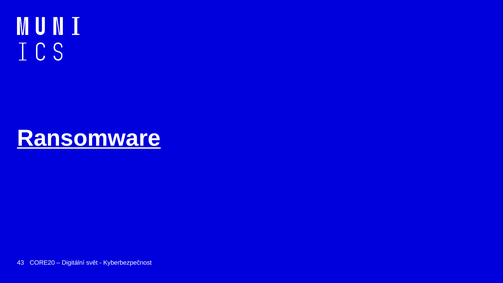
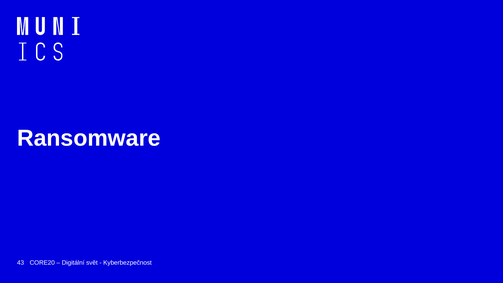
Ransomware underline: present -> none (89, 138)
